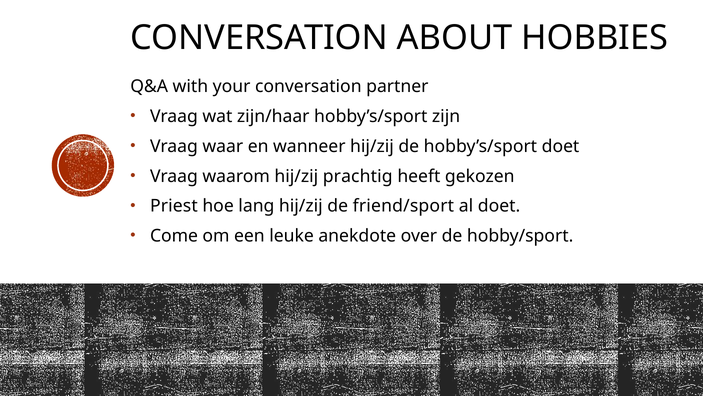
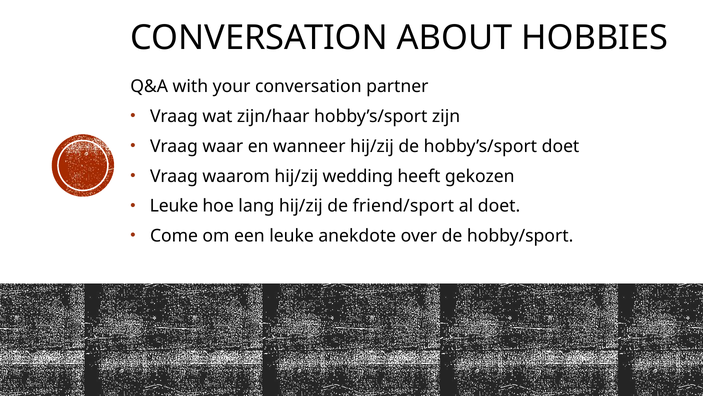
prachtig: prachtig -> wedding (358, 176)
Priest: Priest -> Leuke (174, 206)
